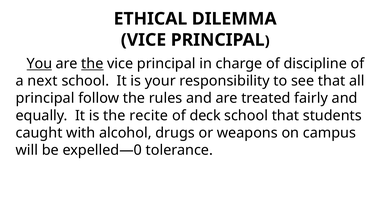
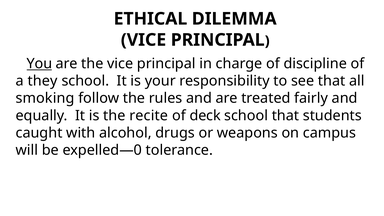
the underline: present -> none (92, 64)
next: next -> they (43, 81)
principal: principal -> smoking (45, 98)
